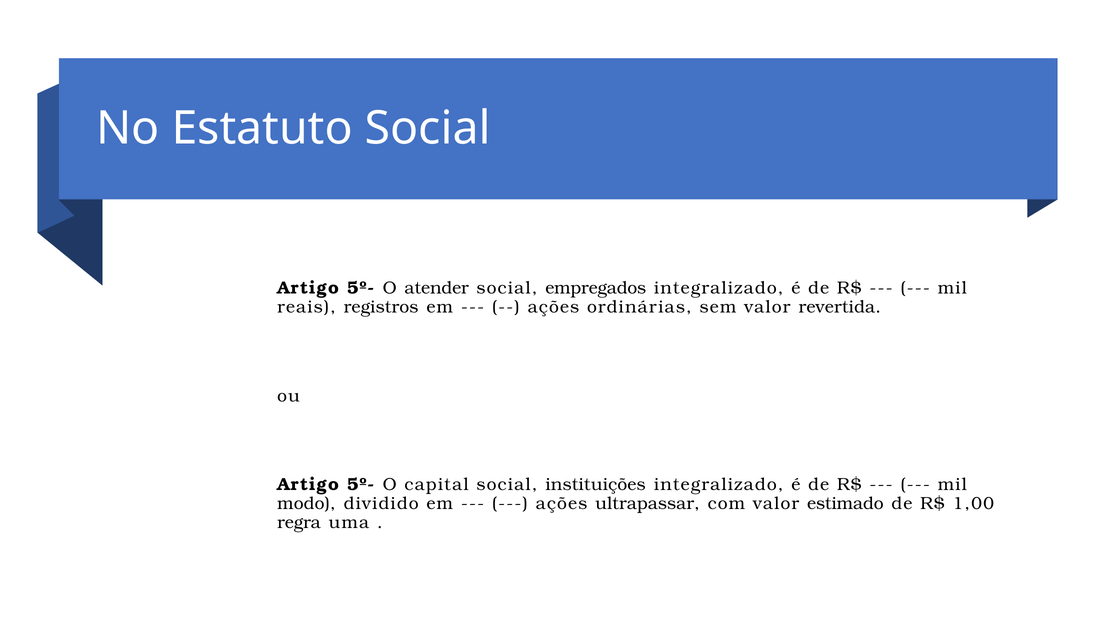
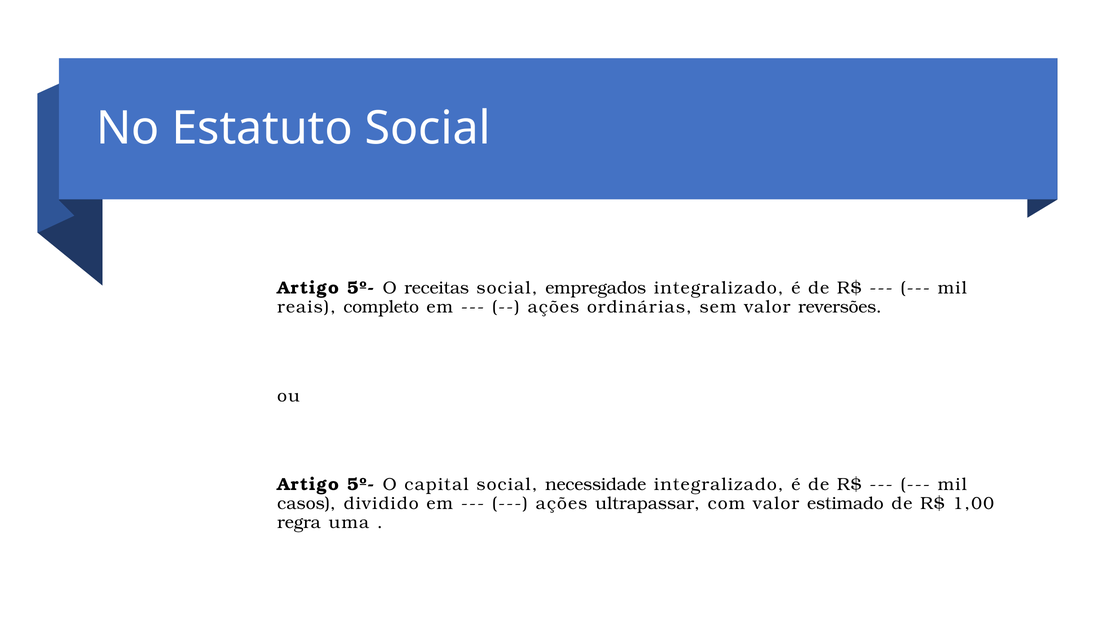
atender: atender -> receitas (437, 288)
registros: registros -> completo (381, 307)
revertida: revertida -> reversões (840, 307)
instituições: instituições -> necessidade (596, 484)
modo: modo -> casos (306, 503)
